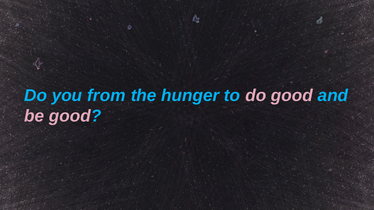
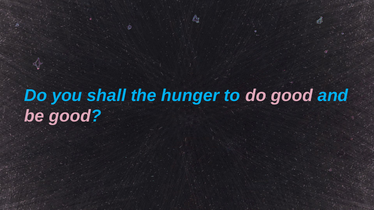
from: from -> shall (106, 96)
